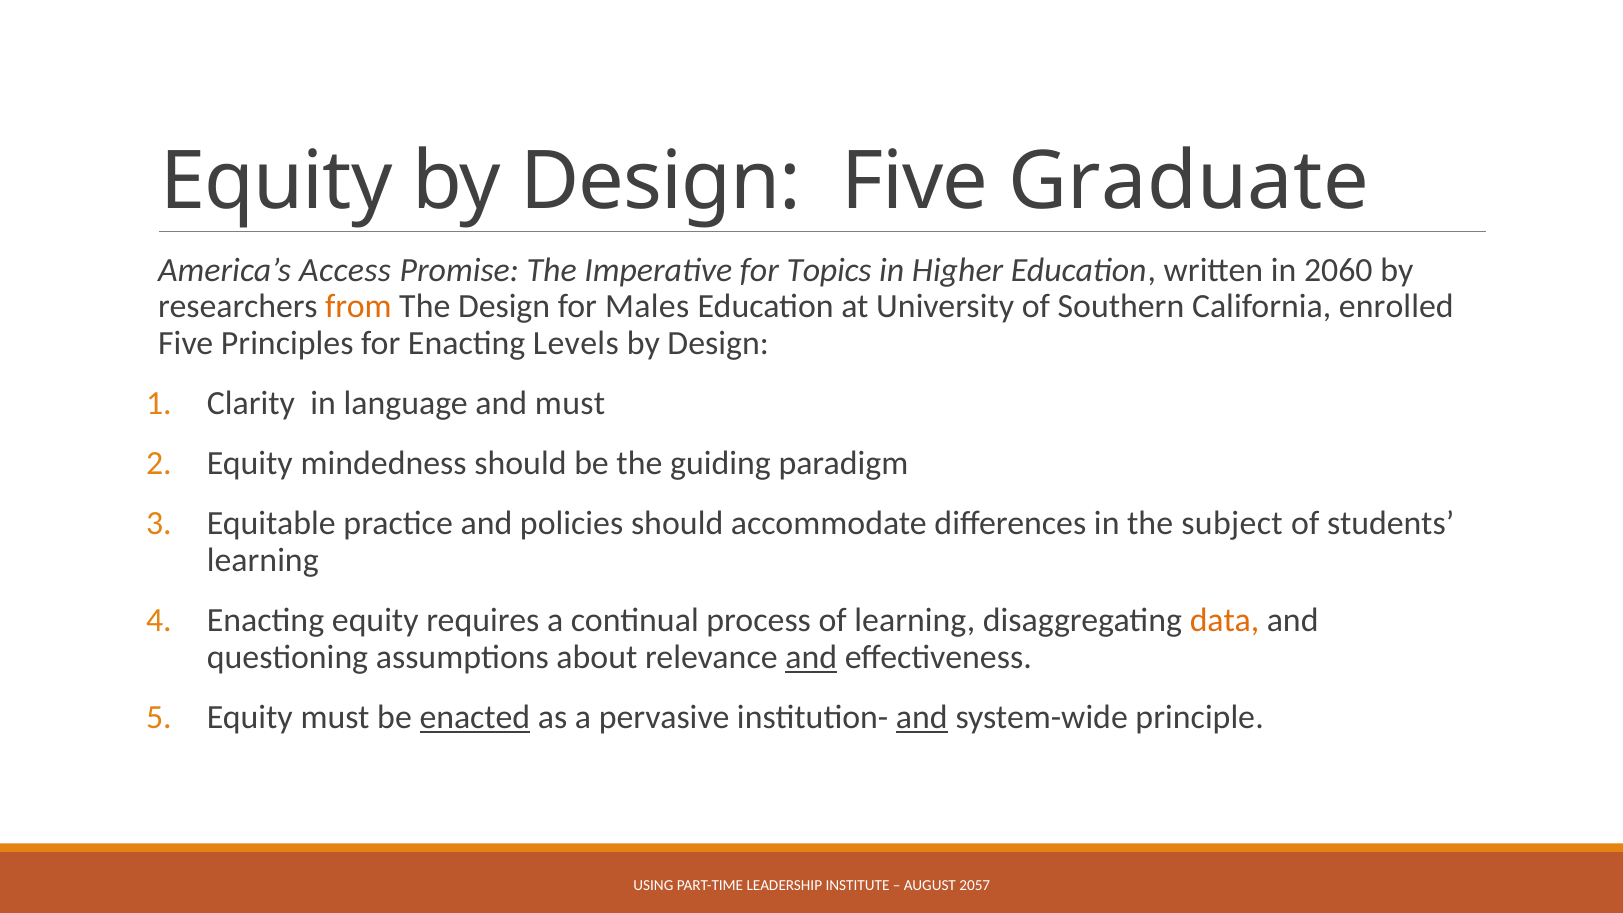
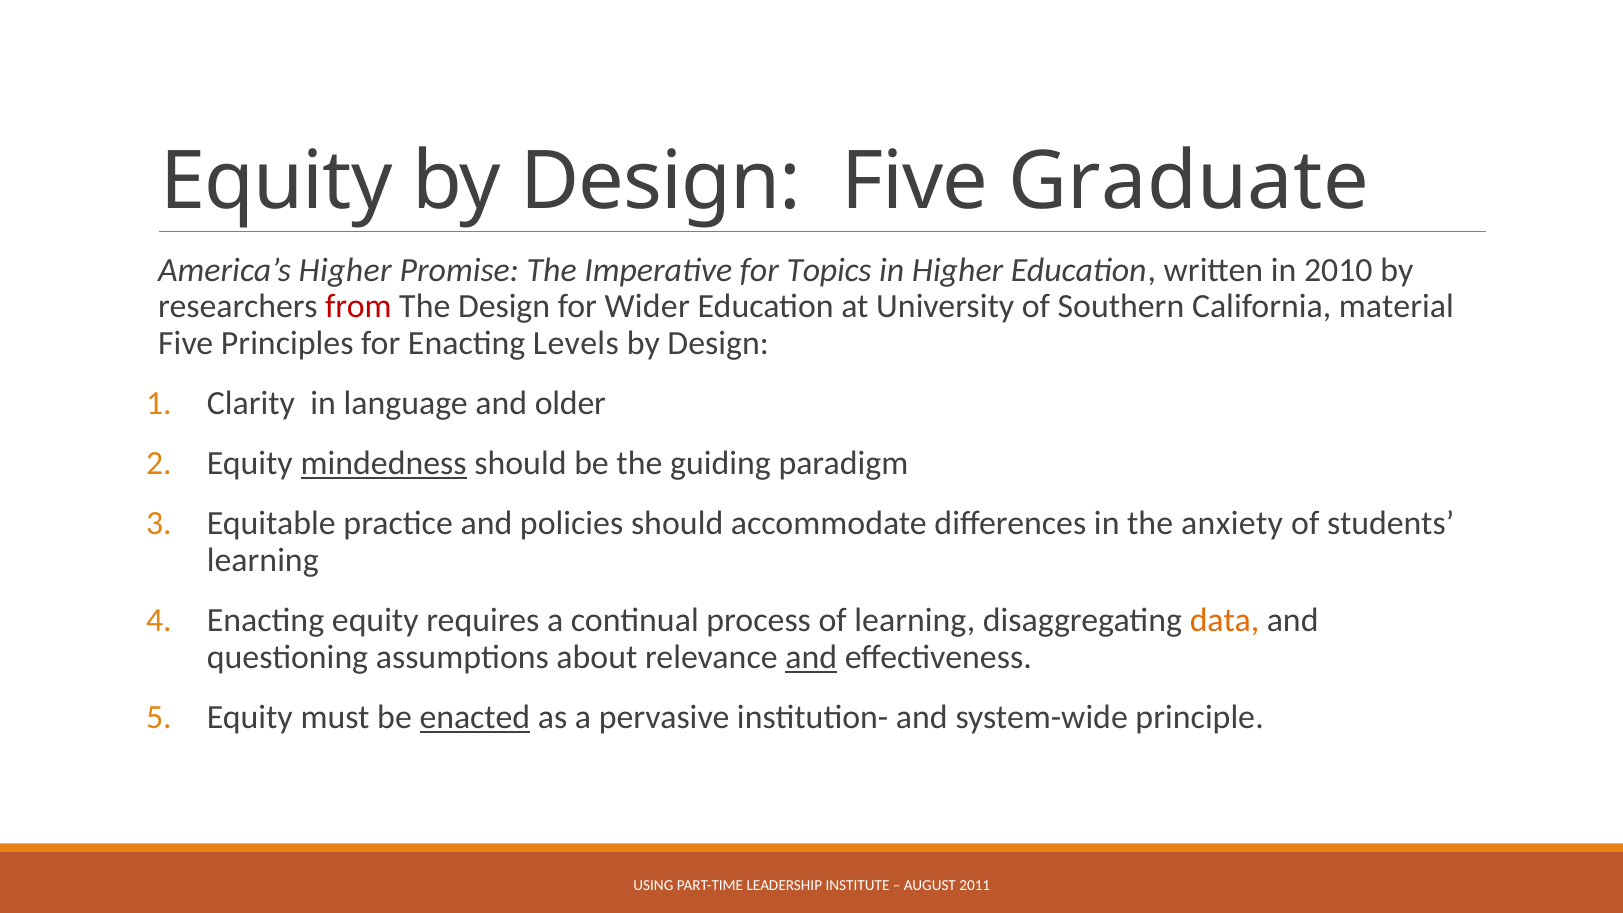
America’s Access: Access -> Higher (345, 270)
2060: 2060 -> 2010 (1338, 270)
from colour: orange -> red (358, 306)
Males: Males -> Wider (647, 306)
enrolled: enrolled -> material (1396, 306)
and must: must -> older (570, 403)
mindedness underline: none -> present (384, 464)
subject: subject -> anxiety (1232, 524)
and underline: present -> none (922, 717)
2057: 2057 -> 2011 (975, 885)
